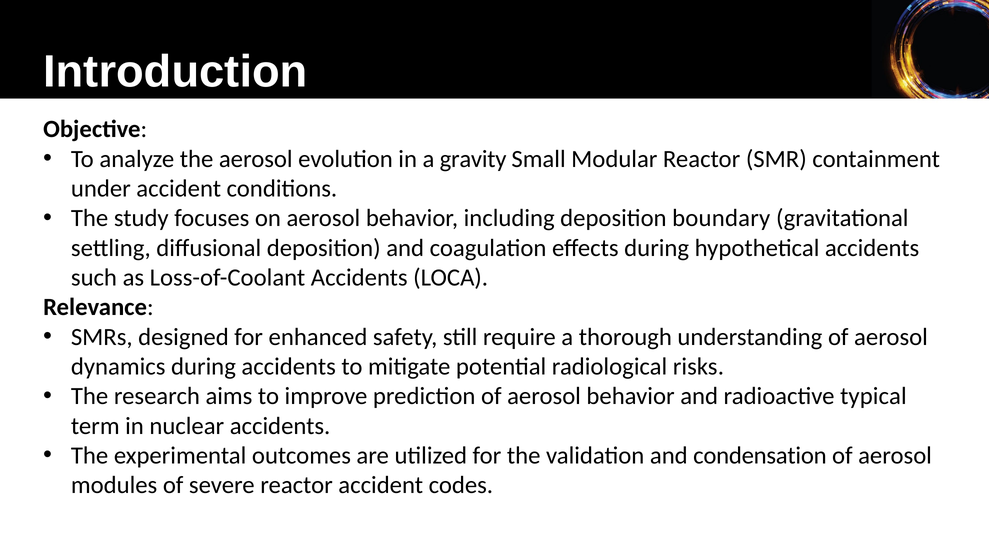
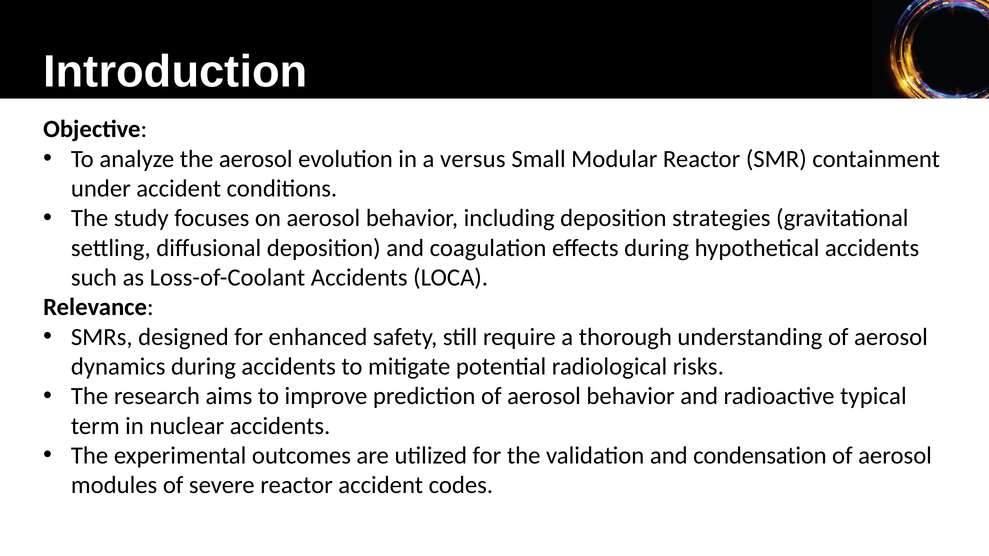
gravity: gravity -> versus (473, 159)
boundary: boundary -> strategies (721, 218)
